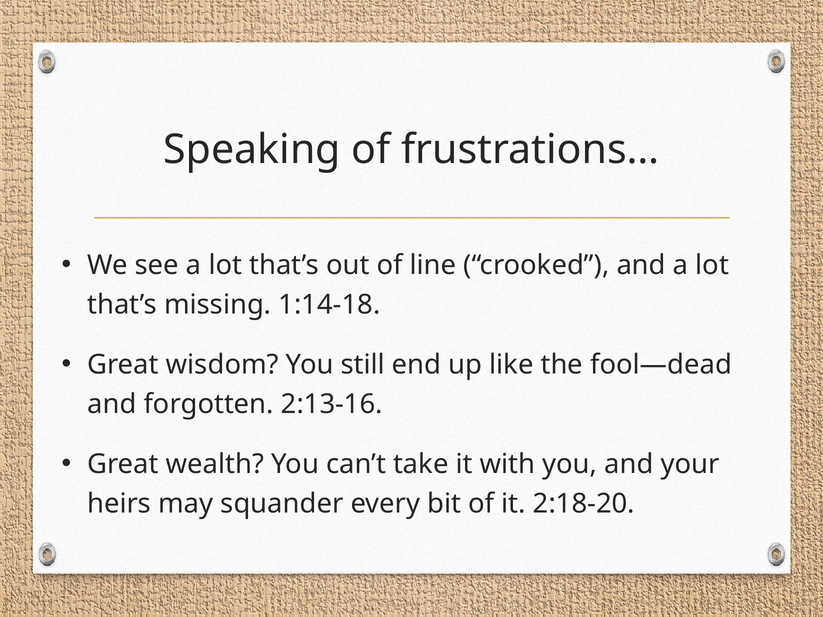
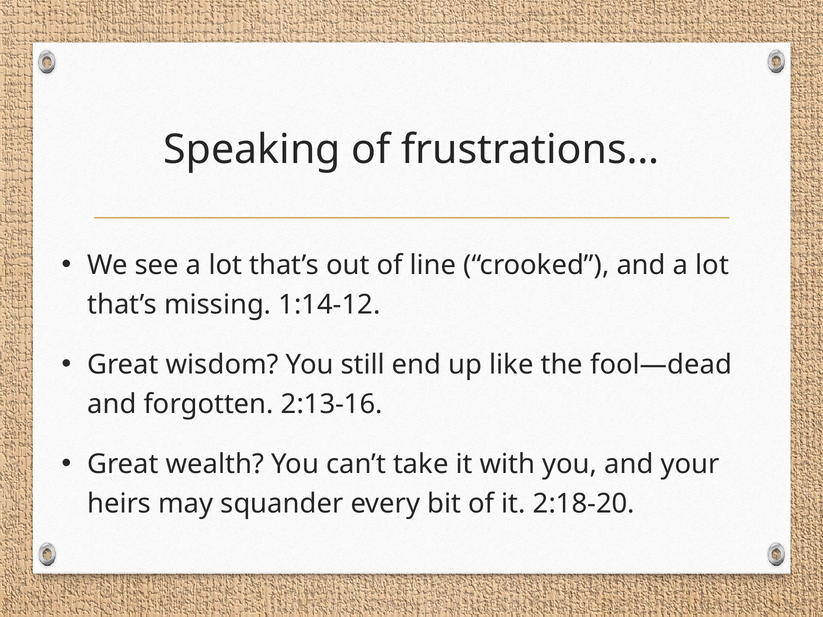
1:14-18: 1:14-18 -> 1:14-12 (329, 305)
